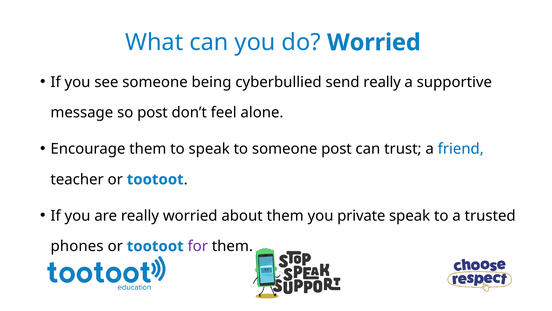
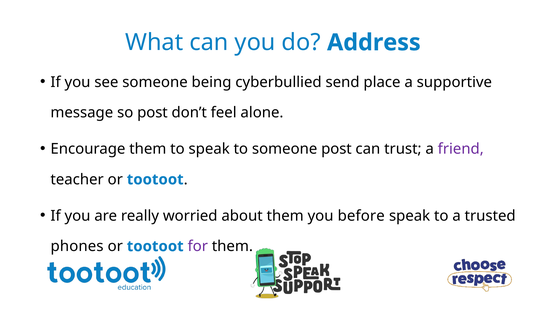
do Worried: Worried -> Address (374, 42)
send really: really -> place (382, 82)
friend colour: blue -> purple (461, 149)
private: private -> before (361, 215)
